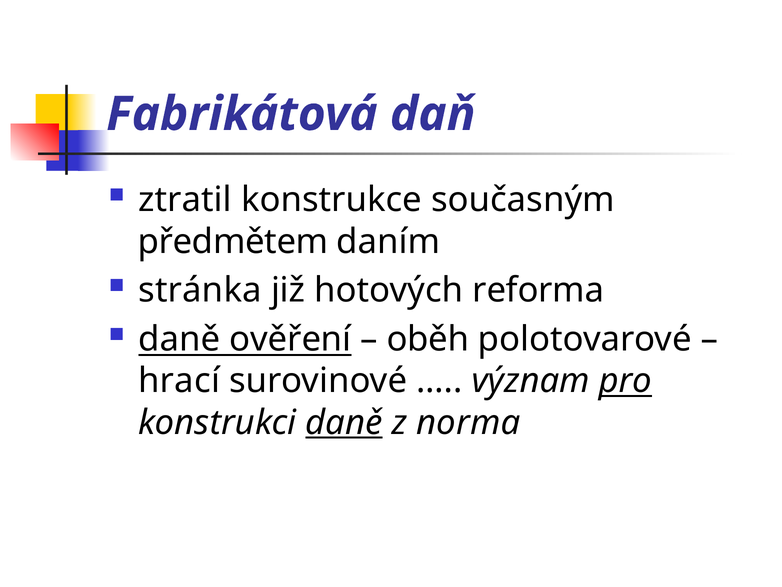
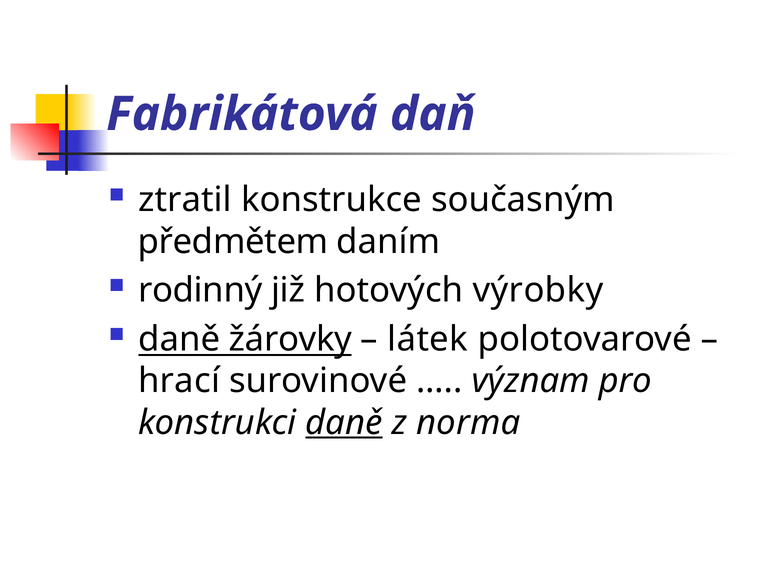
stránka: stránka -> rodinný (200, 290)
reforma: reforma -> výrobky (538, 290)
ověření: ověření -> žárovky (290, 339)
oběh: oběh -> látek (428, 339)
pro underline: present -> none (626, 381)
